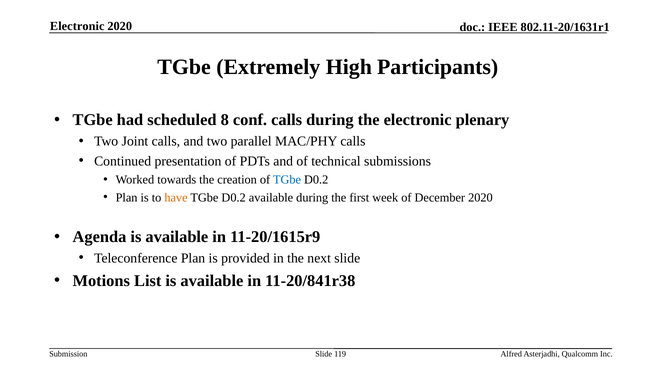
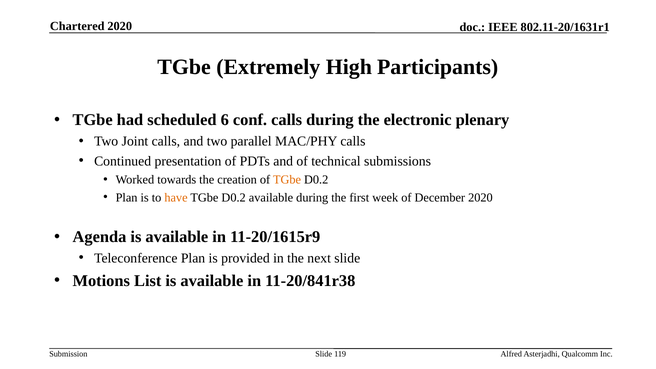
Electronic: Electronic -> Chartered (77, 26)
8: 8 -> 6 (225, 120)
TGbe colour: blue -> orange (287, 180)
